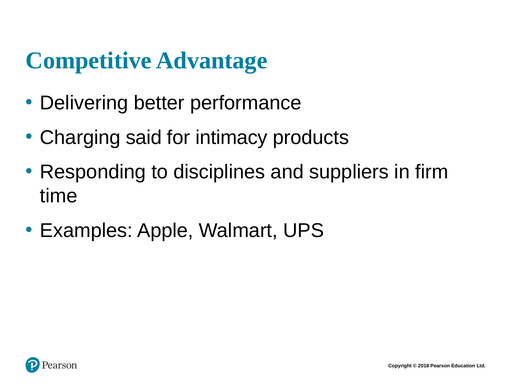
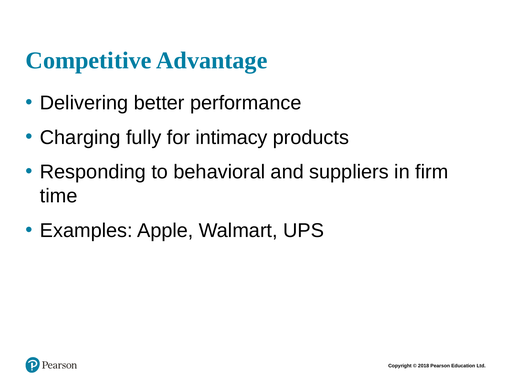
said: said -> fully (144, 138)
disciplines: disciplines -> behavioral (219, 172)
